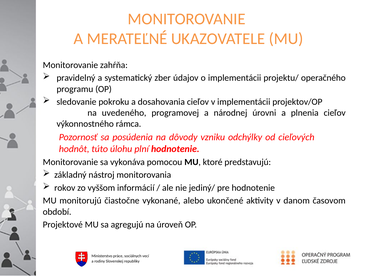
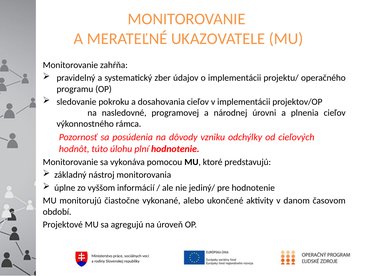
uvedeného: uvedeného -> nasledovné (124, 113)
rokov: rokov -> úplne (65, 188)
